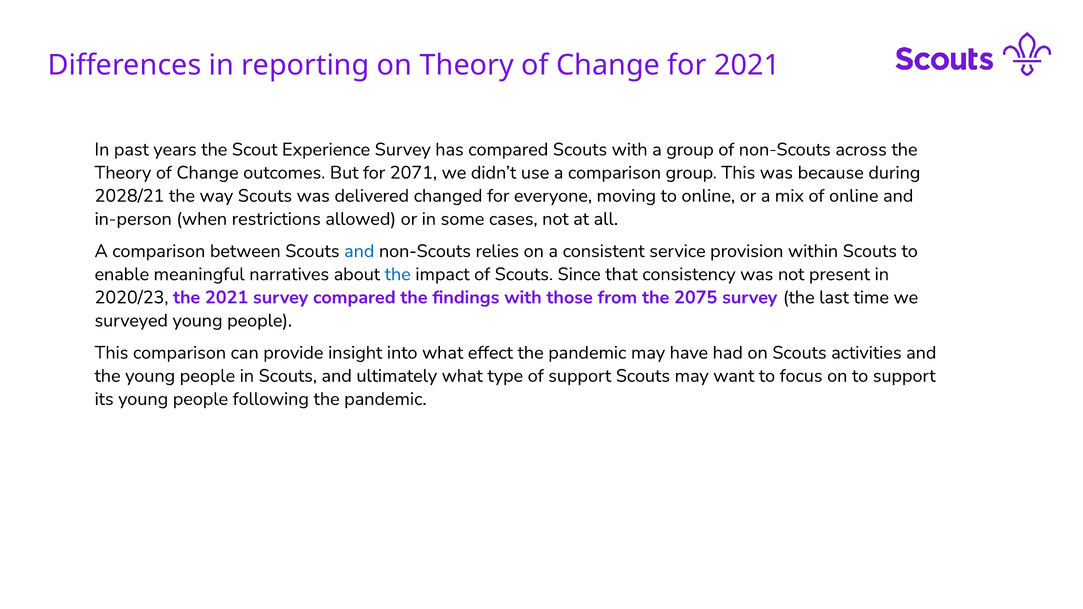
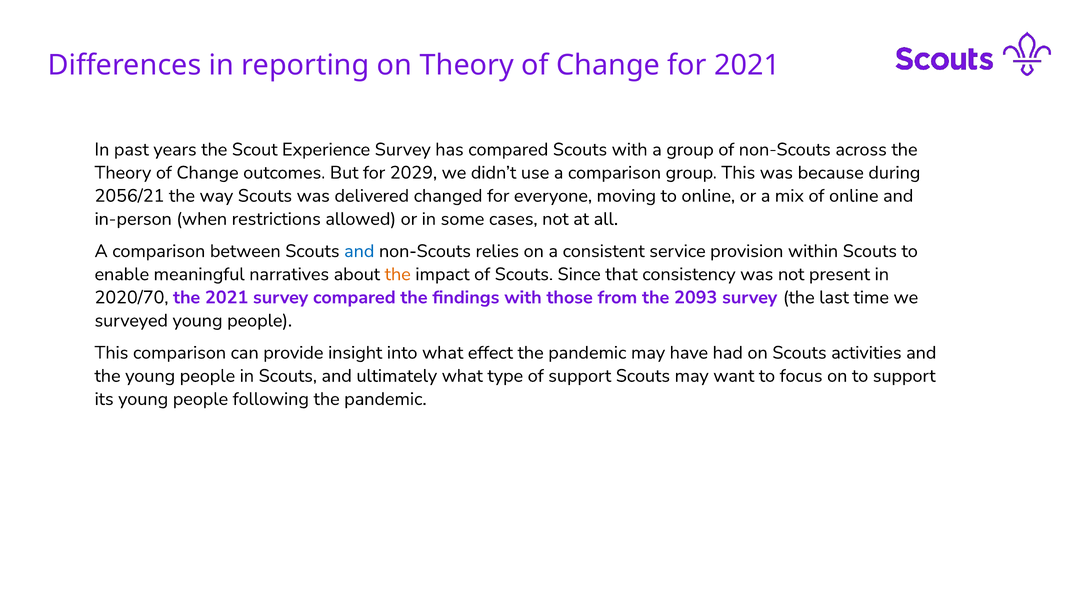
2071: 2071 -> 2029 (413, 173)
2028/21: 2028/21 -> 2056/21 (129, 196)
the colour: blue -> orange (398, 274)
2020/23: 2020/23 -> 2020/70 (132, 297)
2075: 2075 -> 2093 (696, 297)
